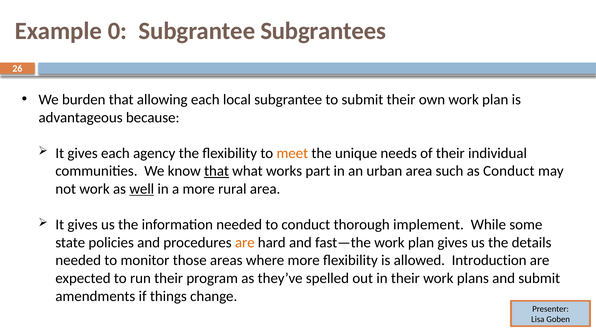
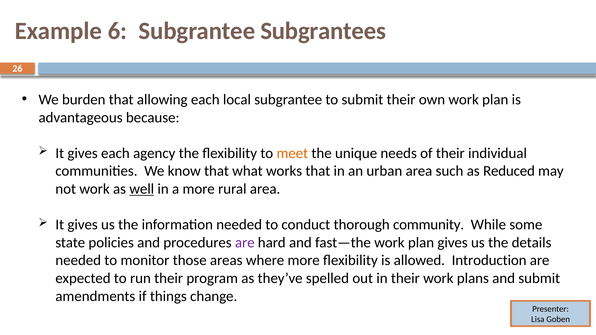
0: 0 -> 6 (117, 31)
that underline: present -> none (217, 171)
works part: part -> that (318, 171)
as Conduct: Conduct -> Reduced (509, 171)
implement: implement -> community (429, 225)
are colour: orange -> purple (245, 243)
